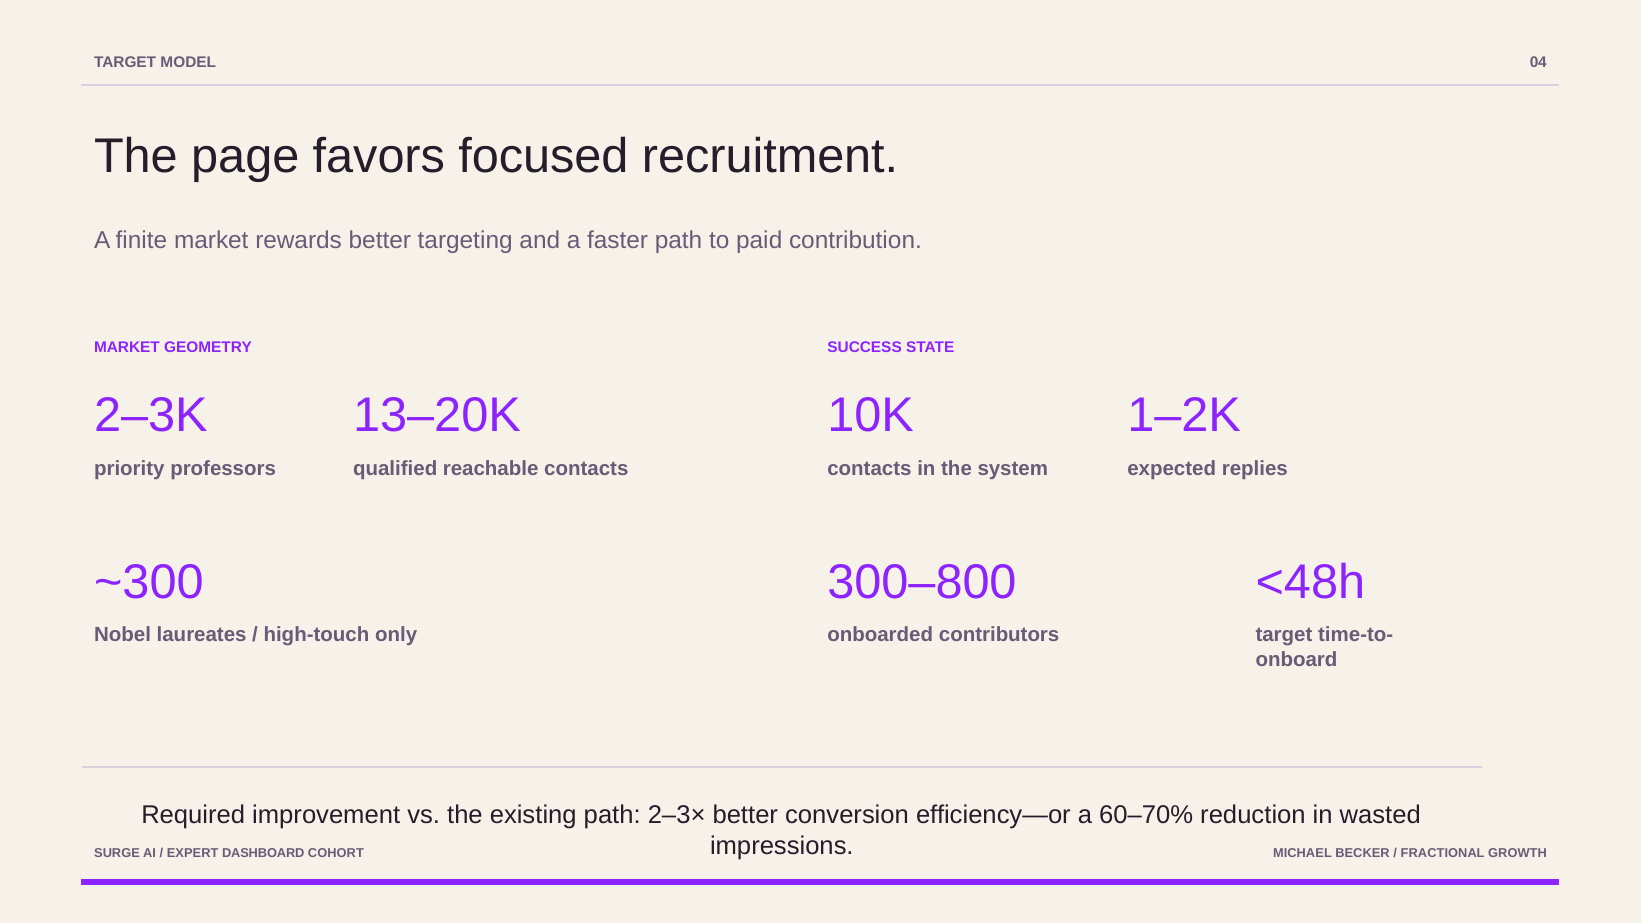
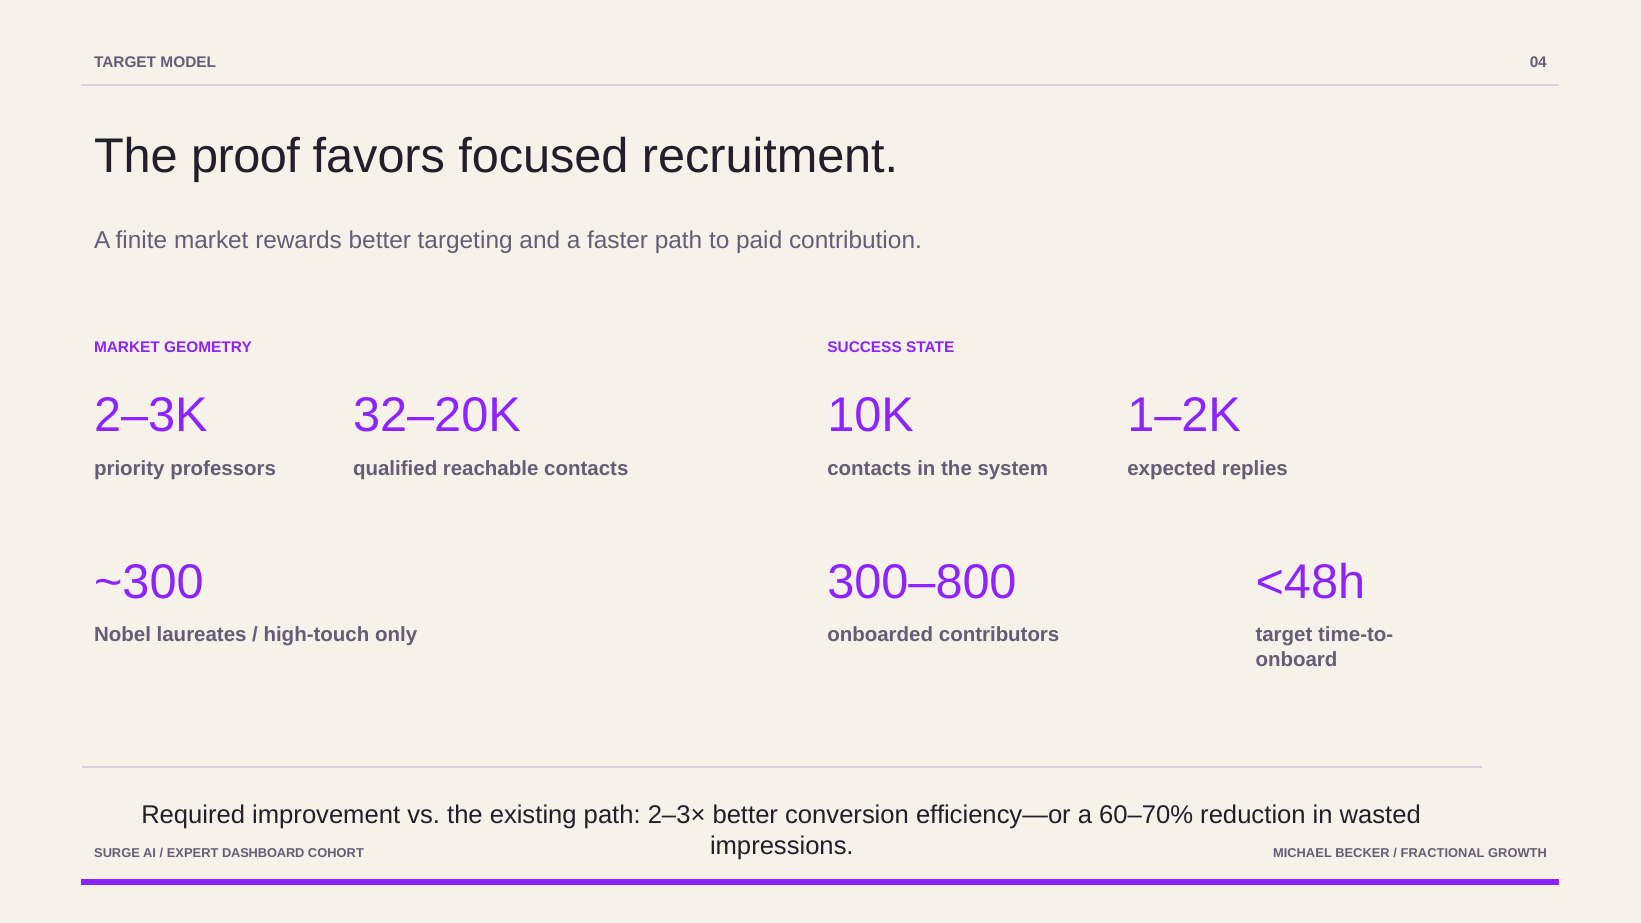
page: page -> proof (245, 157)
13–20K: 13–20K -> 32–20K (437, 416)
